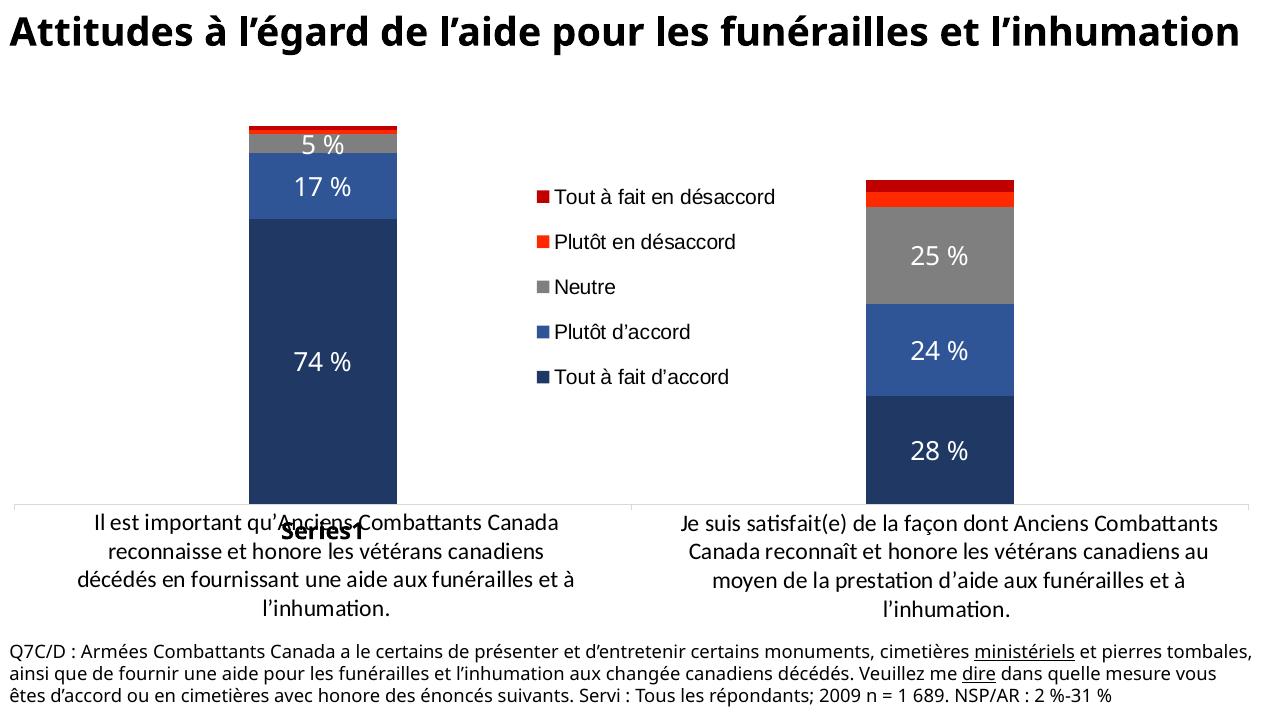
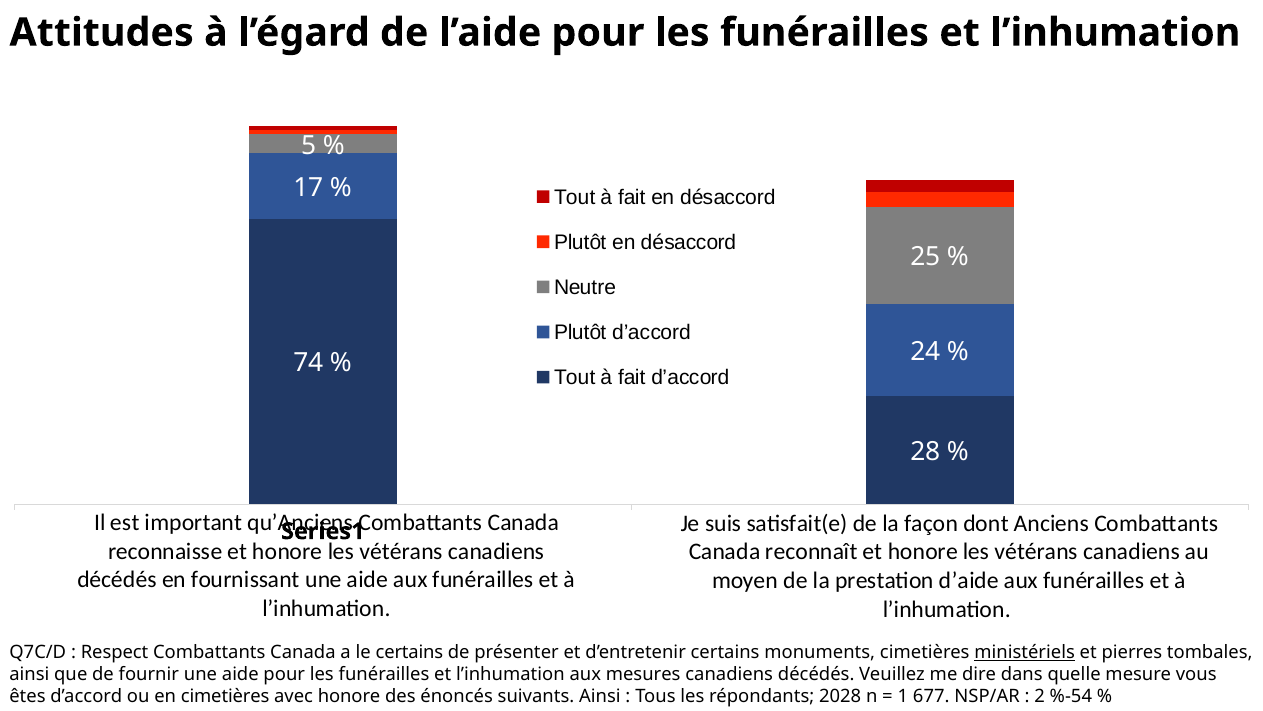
Armées: Armées -> Respect (115, 652)
changée: changée -> mesures (643, 674)
dire underline: present -> none (979, 674)
suivants Servi: Servi -> Ainsi (600, 696)
2009: 2009 -> 2028 (840, 696)
689: 689 -> 677 (931, 696)
%-31: %-31 -> %-54 (1071, 696)
